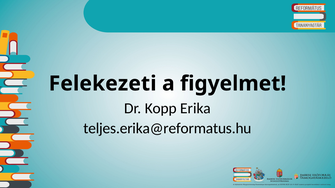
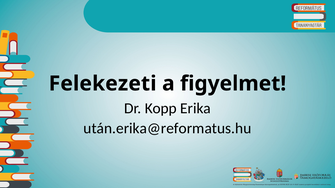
teljes.erika@reformatus.hu: teljes.erika@reformatus.hu -> után.erika@reformatus.hu (167, 129)
